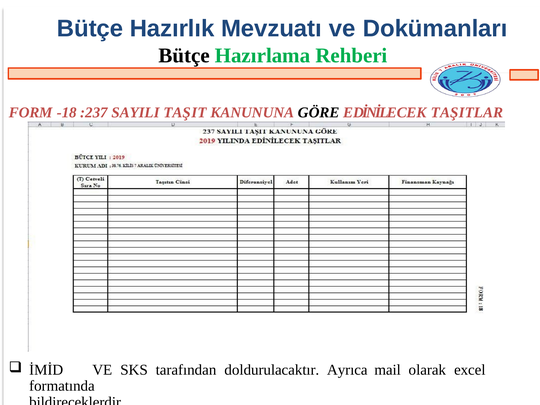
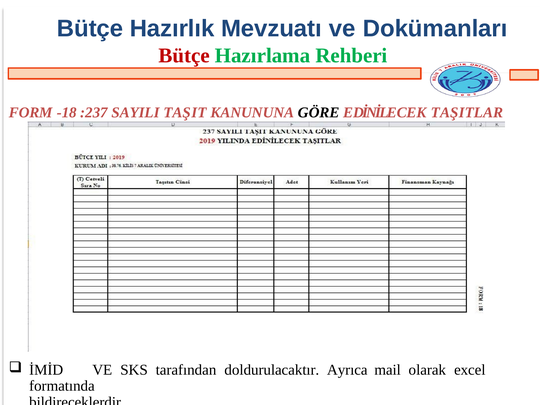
Bütçe colour: black -> red (184, 56)
